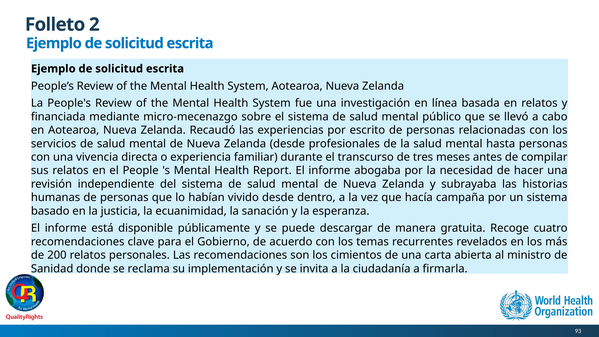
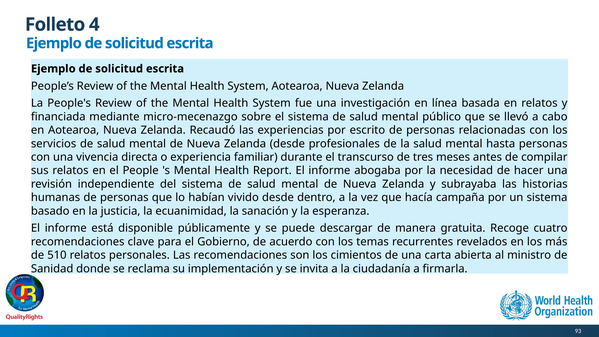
2: 2 -> 4 (94, 25)
200: 200 -> 510 (57, 255)
